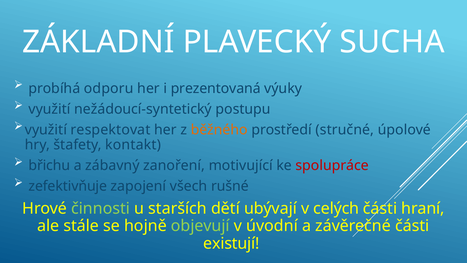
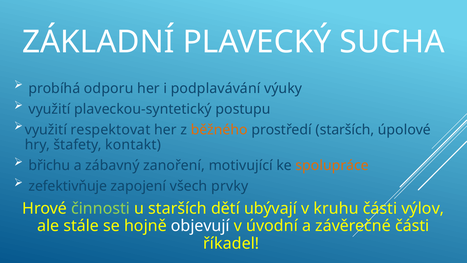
prezentovaná: prezentovaná -> podplavávání (216, 88)
nežádoucí-syntetický: nežádoucí-syntetický -> plaveckou-syntetický (143, 109)
prostředí stručné: stručné -> starších (345, 130)
spolupráce colour: red -> orange (332, 165)
rušné: rušné -> prvky (230, 186)
celých: celých -> kruhu (336, 208)
hraní: hraní -> výlov (423, 208)
objevují colour: light green -> white (200, 226)
existují: existují -> říkadel (231, 243)
